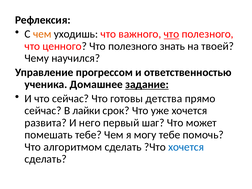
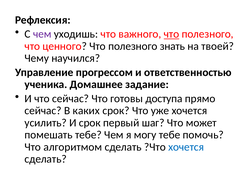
чем colour: orange -> purple (42, 34)
задание underline: present -> none (147, 84)
детства: детства -> доступа (164, 99)
лайки: лайки -> каких (86, 111)
развита: развита -> усилить (46, 123)
И него: него -> срок (90, 123)
